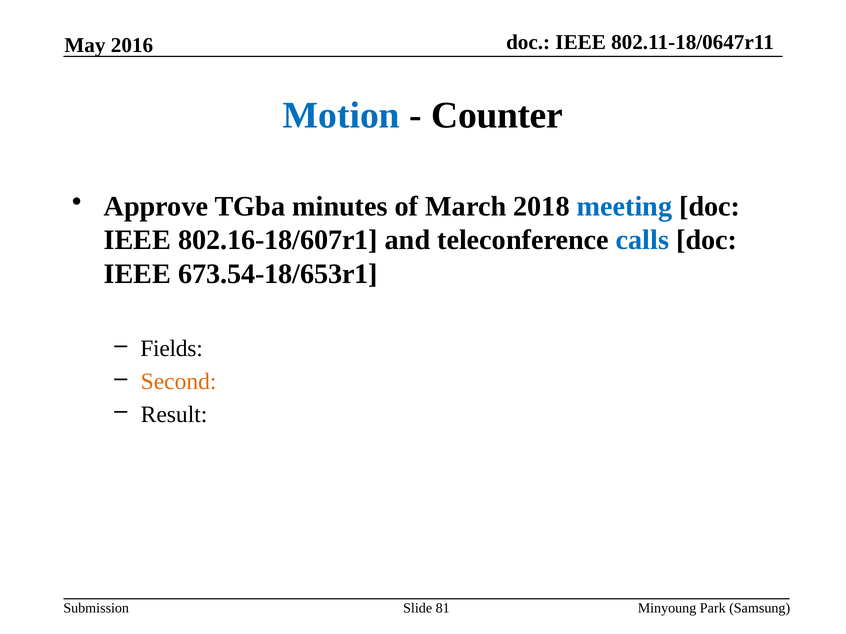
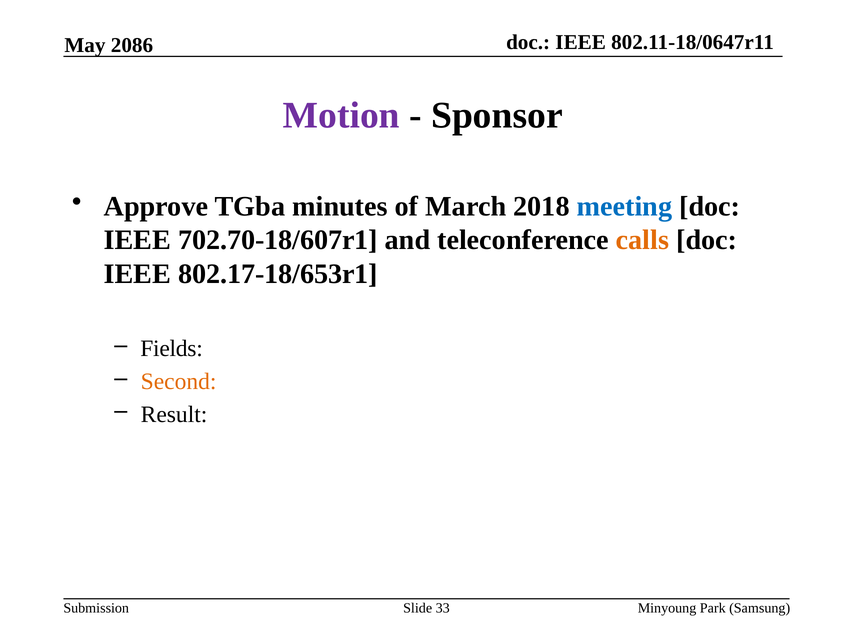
2016: 2016 -> 2086 (132, 45)
Motion colour: blue -> purple (341, 115)
Counter: Counter -> Sponsor (497, 115)
802.16-18/607r1: 802.16-18/607r1 -> 702.70-18/607r1 (278, 240)
calls colour: blue -> orange (642, 240)
673.54-18/653r1: 673.54-18/653r1 -> 802.17-18/653r1 (278, 274)
81: 81 -> 33 (443, 609)
